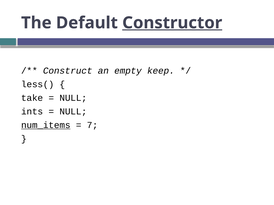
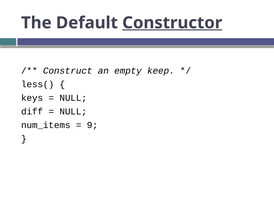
take: take -> keys (32, 98)
ints: ints -> diff (32, 112)
num_items underline: present -> none (46, 125)
7: 7 -> 9 (92, 125)
